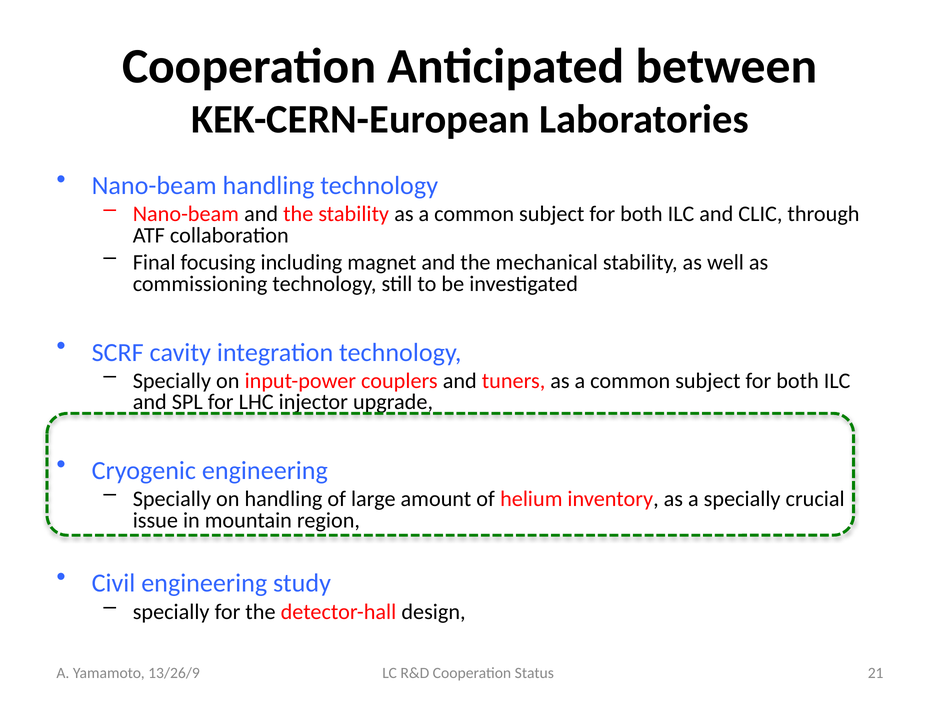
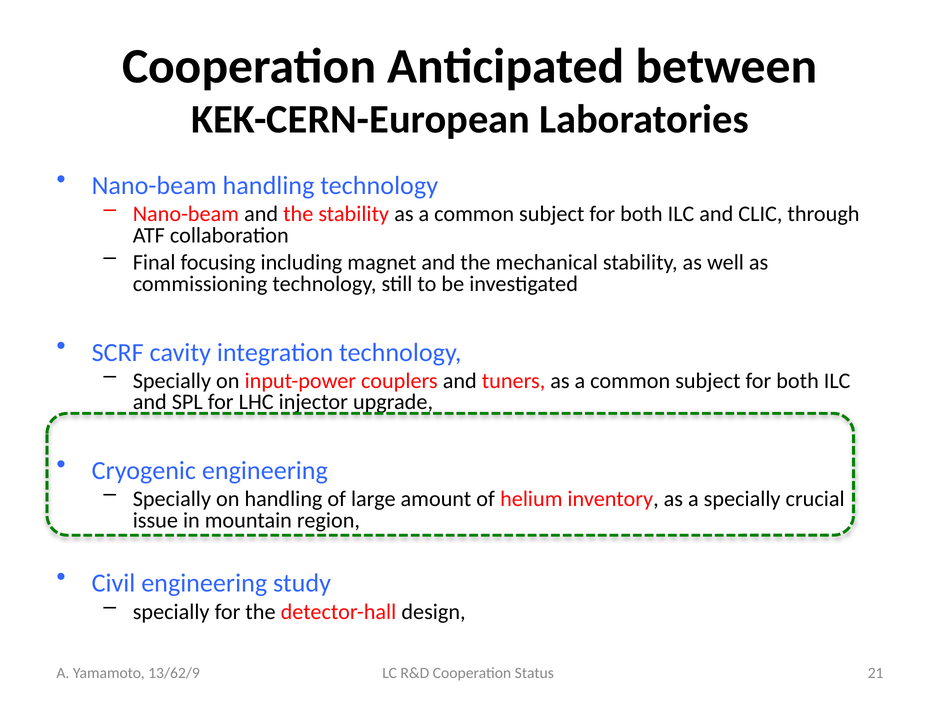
13/26/9: 13/26/9 -> 13/62/9 (174, 673)
